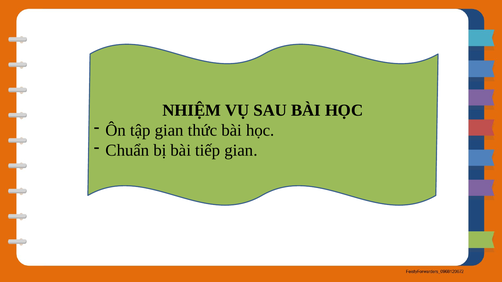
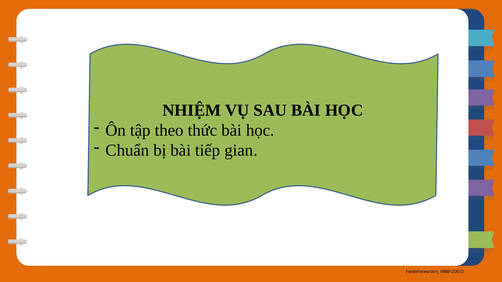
tập gian: gian -> theo (169, 130)
